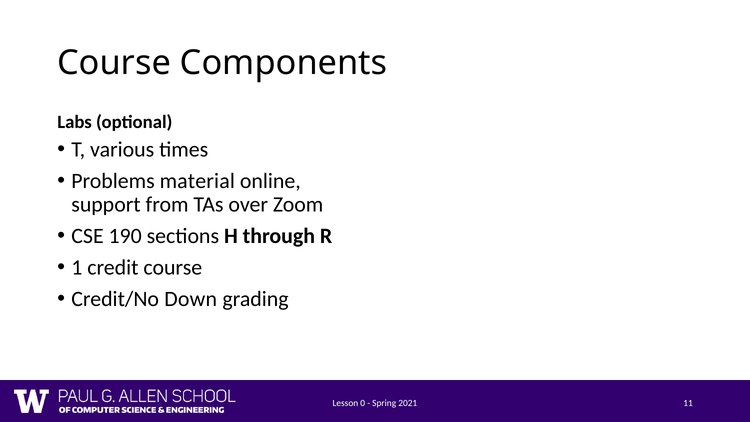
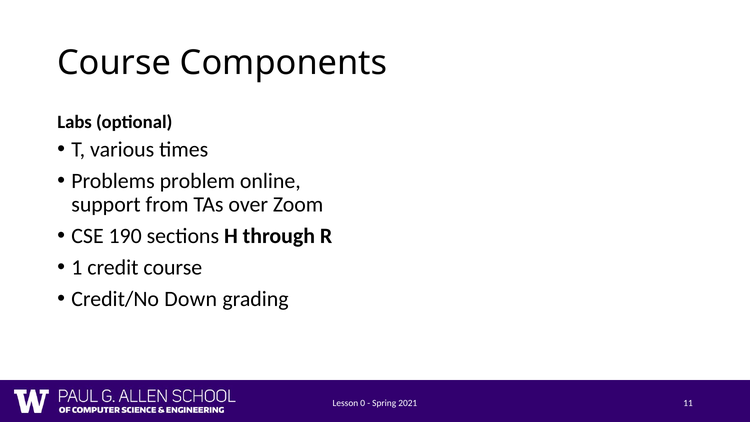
material: material -> problem (197, 181)
